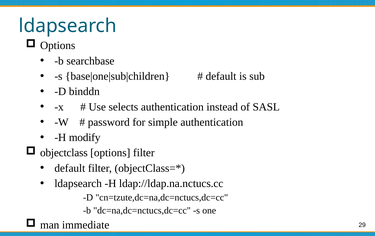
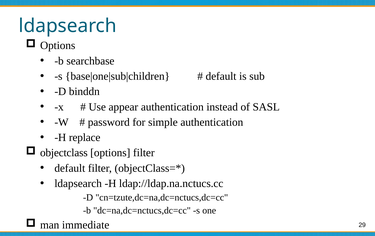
selects: selects -> appear (123, 107)
modify: modify -> replace (85, 138)
